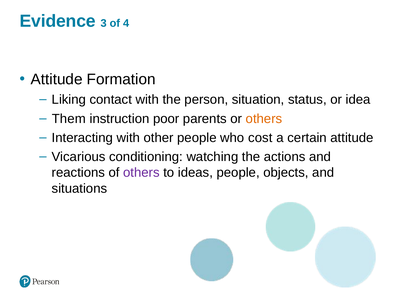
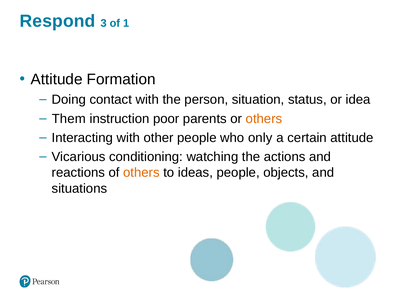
Evidence: Evidence -> Respond (58, 21)
4: 4 -> 1 (126, 23)
Liking: Liking -> Doing (69, 99)
cost: cost -> only (260, 138)
others colour: purple -> orange (141, 172)
